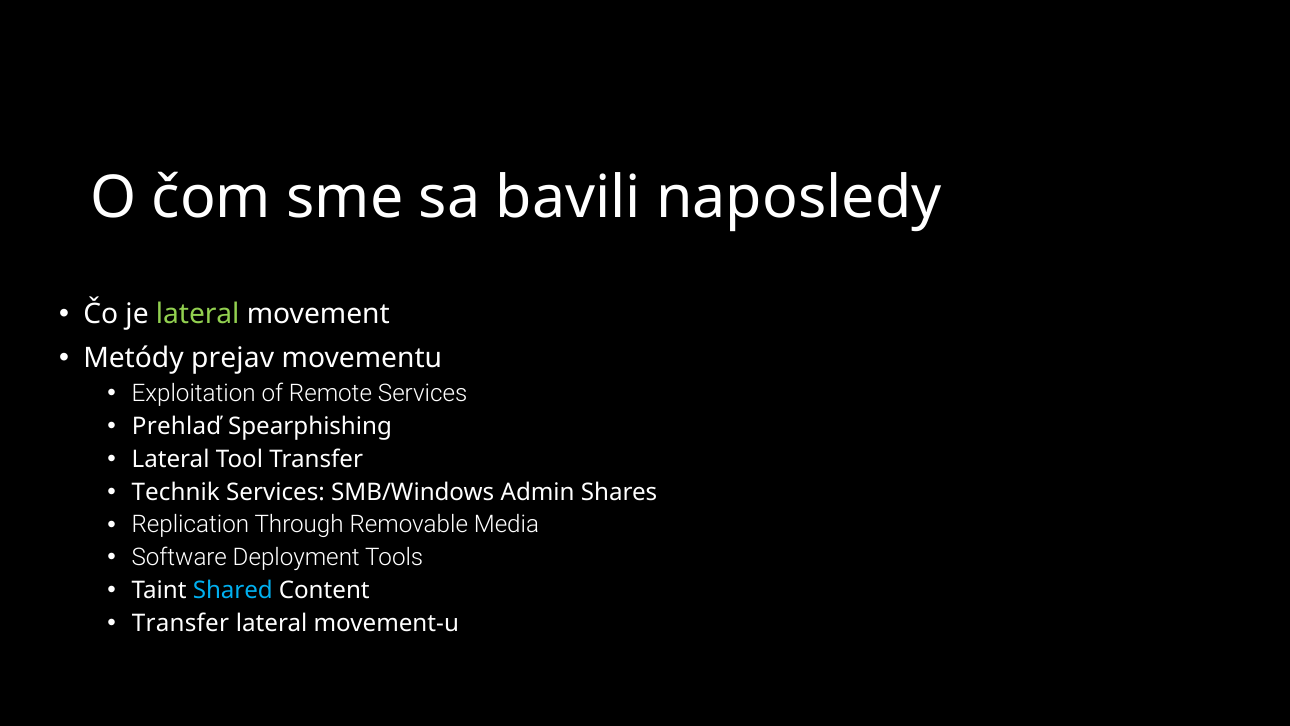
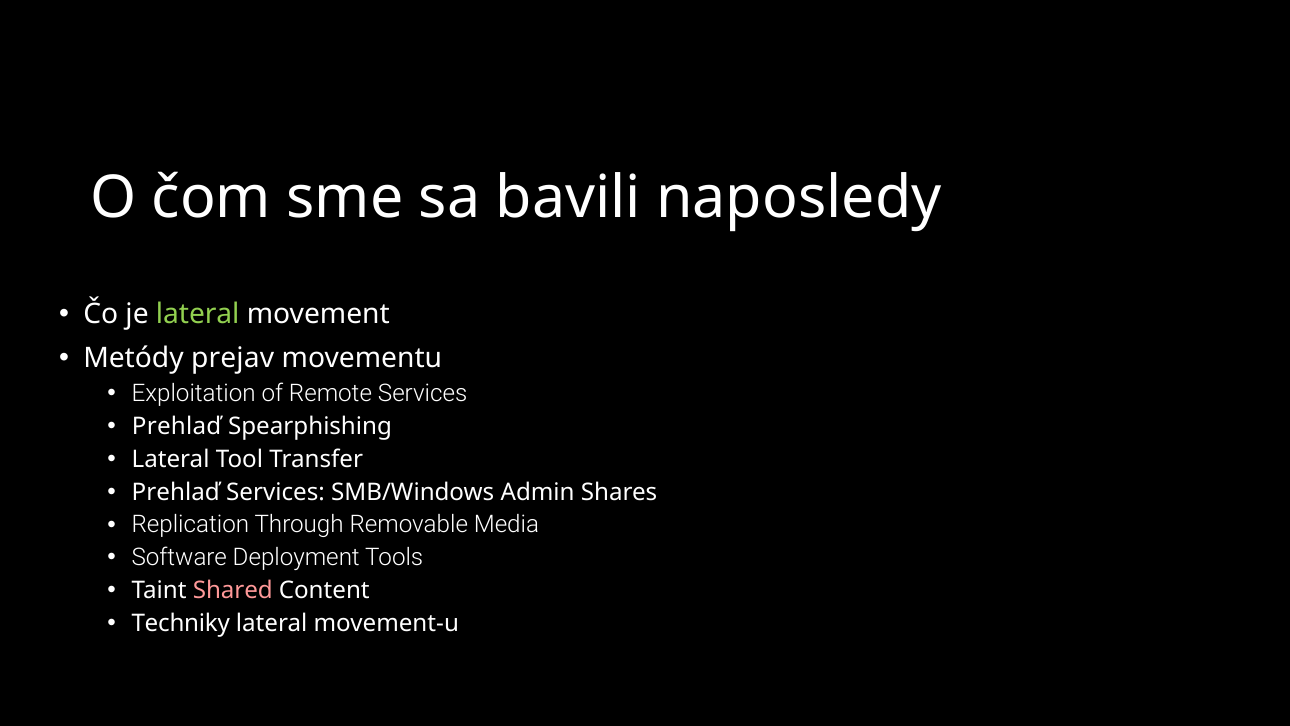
Technik: Technik -> Prehlaď (176, 492)
Shared colour: light blue -> pink (233, 590)
Transfer: Transfer -> Techniky (181, 623)
